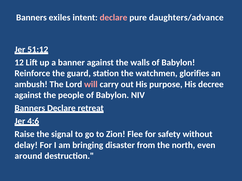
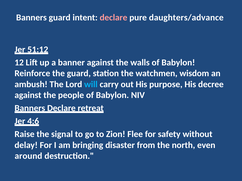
Banners exiles: exiles -> guard (60, 18)
glorifies: glorifies -> wisdom (194, 74)
will colour: pink -> light blue (91, 84)
